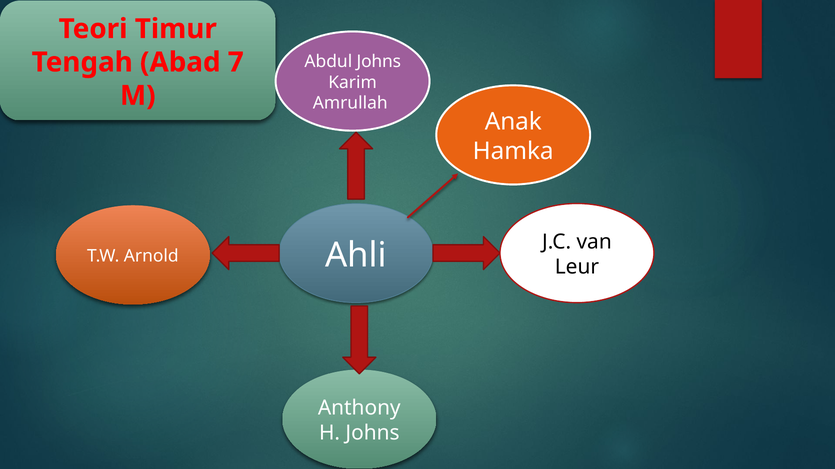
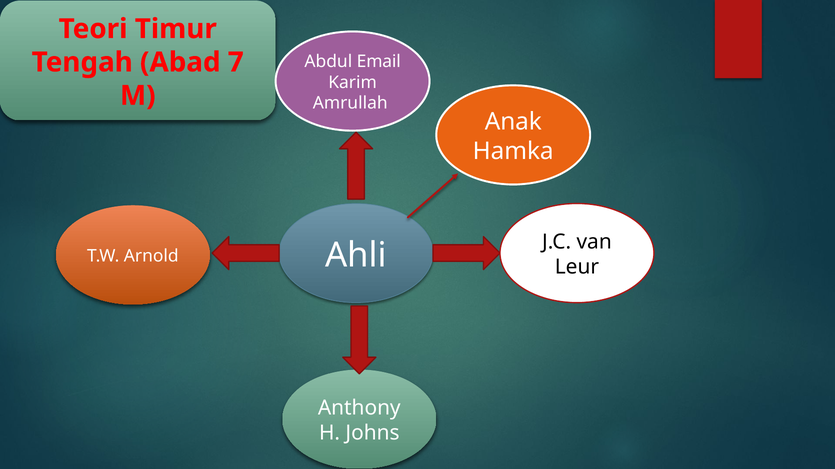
Abdul Johns: Johns -> Email (379, 62)
